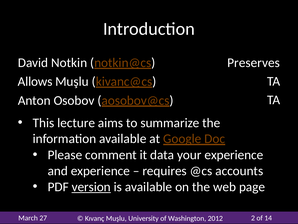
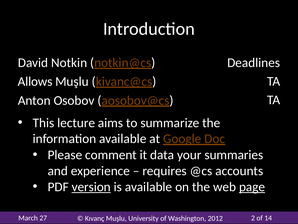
Preserves: Preserves -> Deadlines (254, 63)
your experience: experience -> summaries (234, 155)
page underline: none -> present (252, 186)
